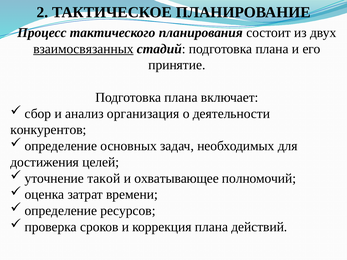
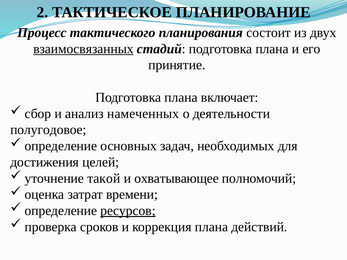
организация: организация -> намеченных (143, 114)
конкурентов: конкурентов -> полугодовое (48, 130)
ресурсов underline: none -> present (128, 211)
